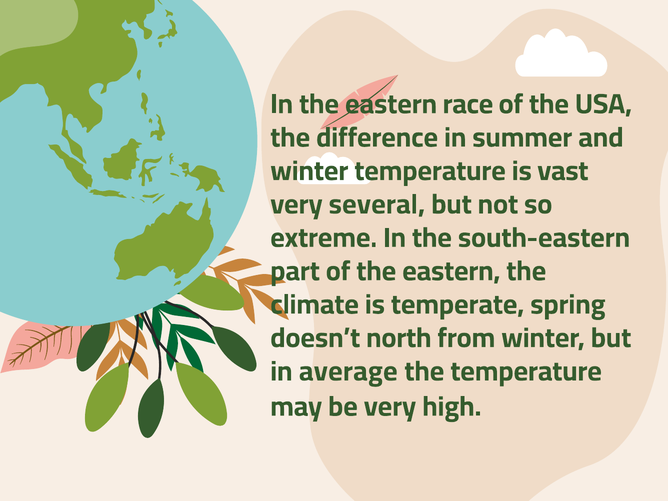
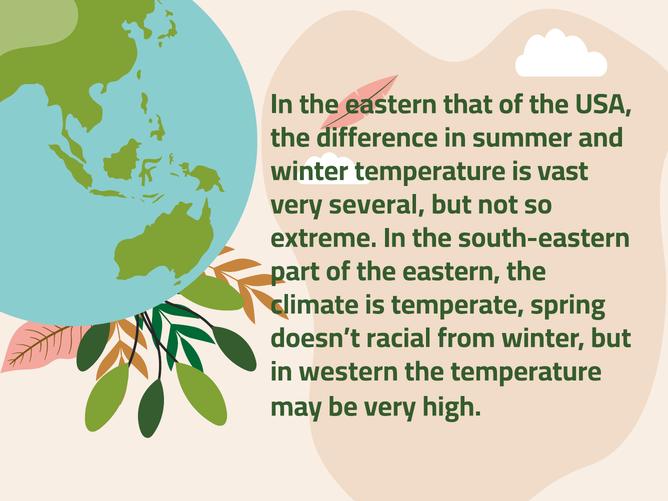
race: race -> that (468, 104)
north: north -> racial (399, 338)
average: average -> western (348, 371)
